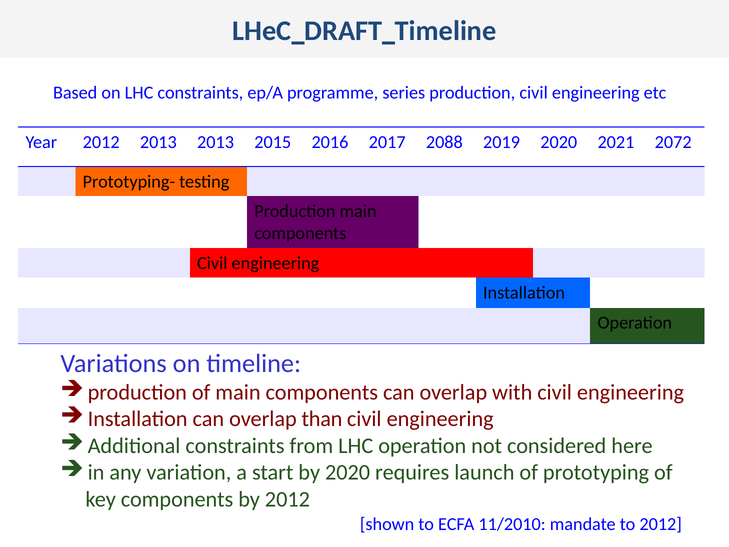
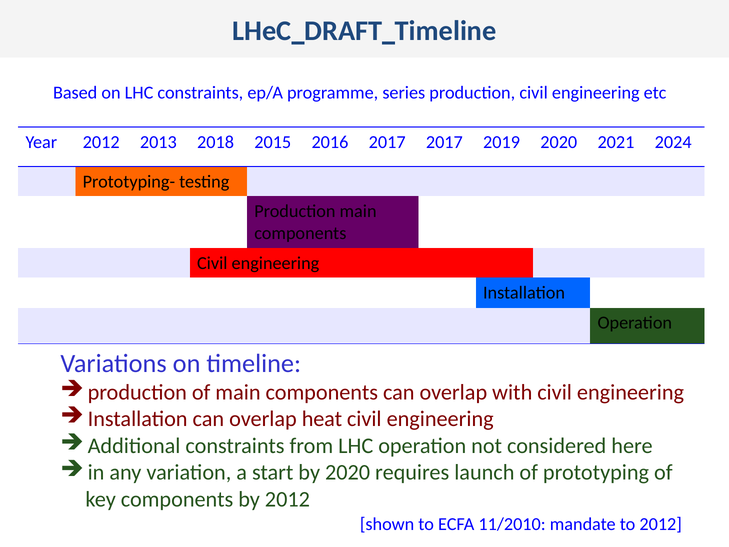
2013 2013: 2013 -> 2018 (216, 142)
2017 2088: 2088 -> 2017 (444, 142)
2072: 2072 -> 2024 (673, 142)
than: than -> heat (322, 419)
